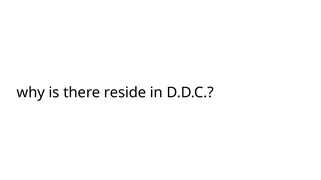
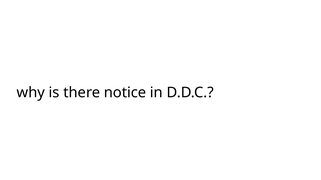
reside: reside -> notice (125, 93)
